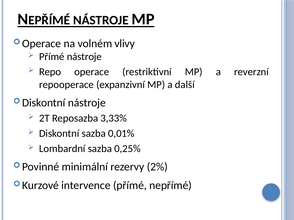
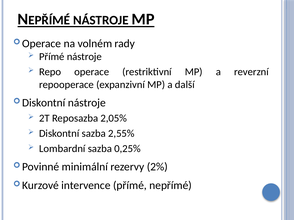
vlivy: vlivy -> rady (125, 44)
3,33%: 3,33% -> 2,05% (114, 119)
0,01%: 0,01% -> 2,55% (121, 134)
